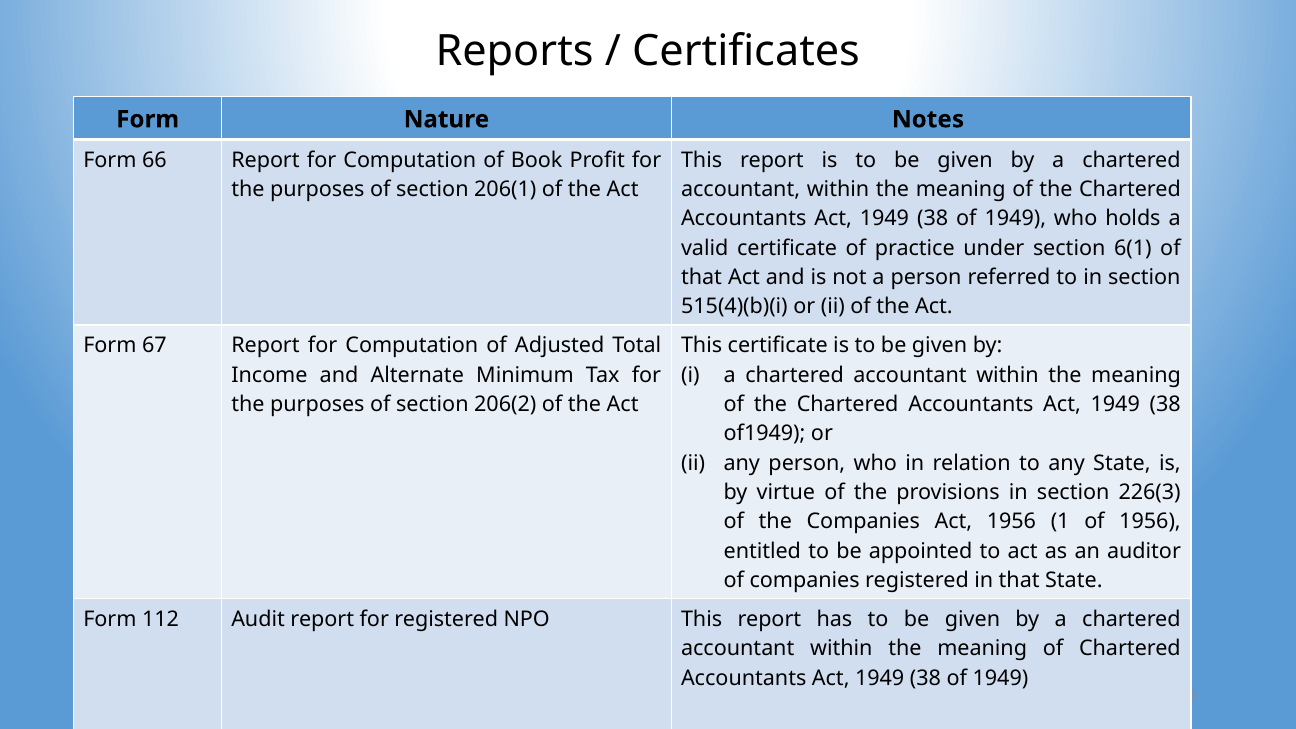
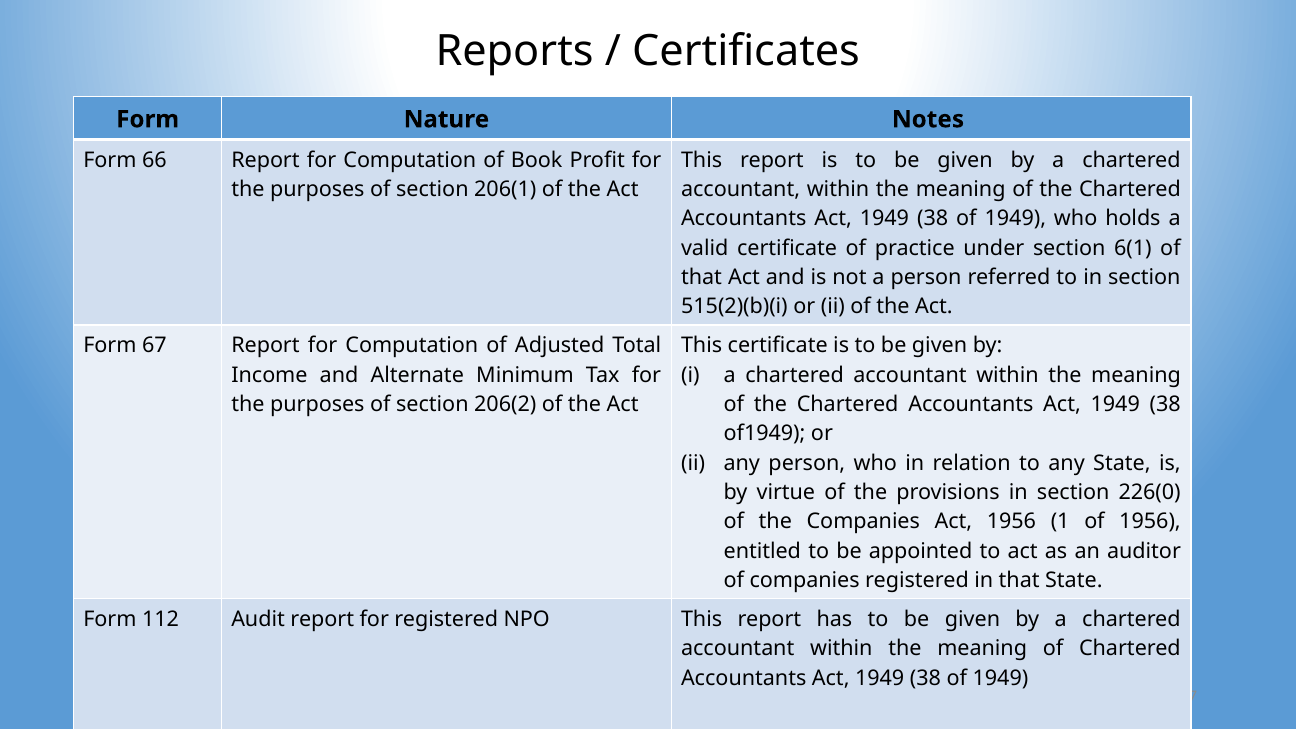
515(4)(b)(i: 515(4)(b)(i -> 515(2)(b)(i (734, 307)
226(3: 226(3 -> 226(0 (1150, 492)
